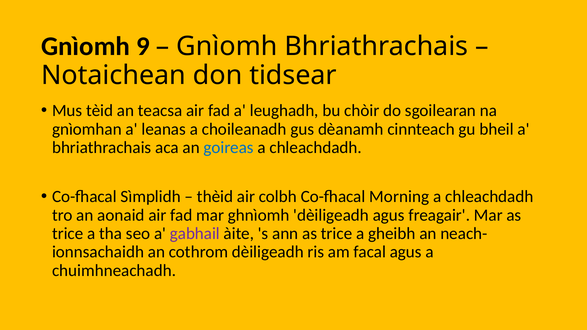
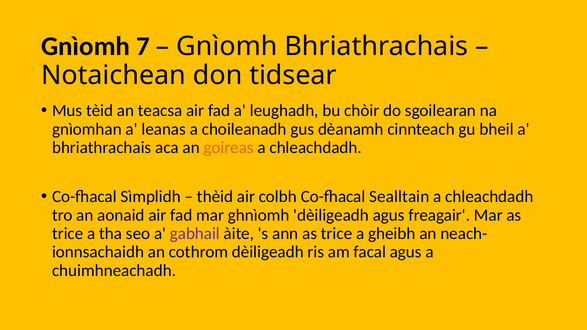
9: 9 -> 7 (143, 46)
goireas colour: blue -> orange (229, 148)
Morning: Morning -> Sealltain (399, 197)
